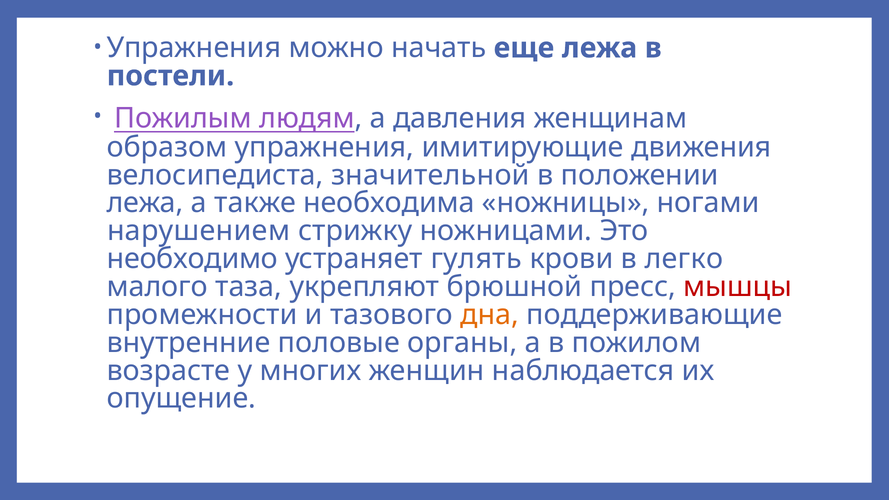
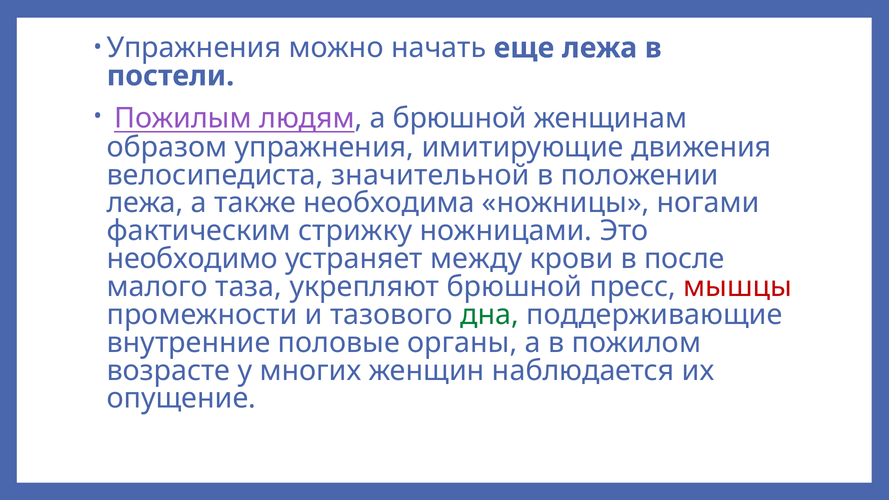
а давления: давления -> брюшной (460, 118)
нарушением: нарушением -> фактическим (199, 231)
гулять: гулять -> между (476, 259)
легко: легко -> после (684, 259)
дна colour: orange -> green (490, 315)
